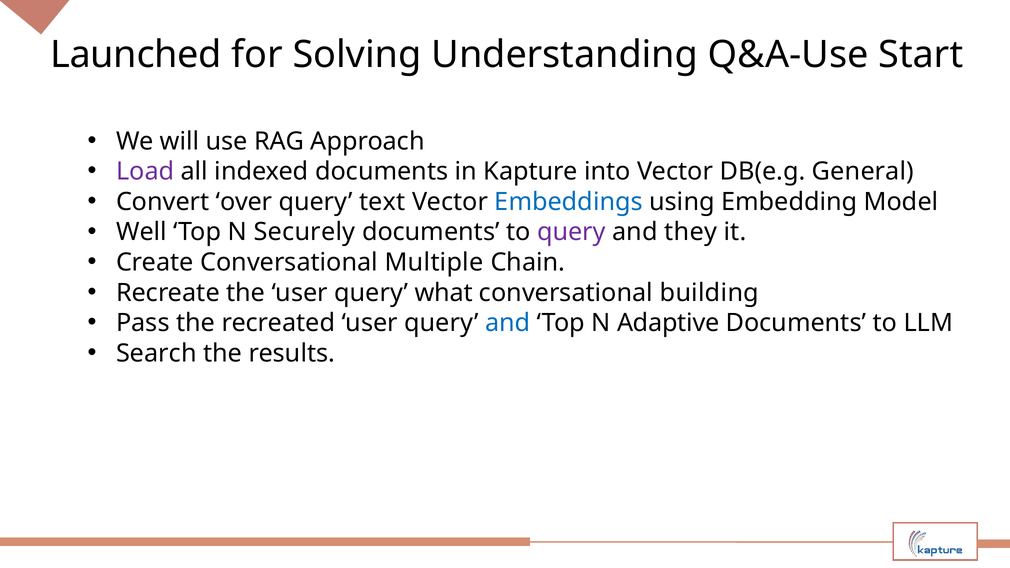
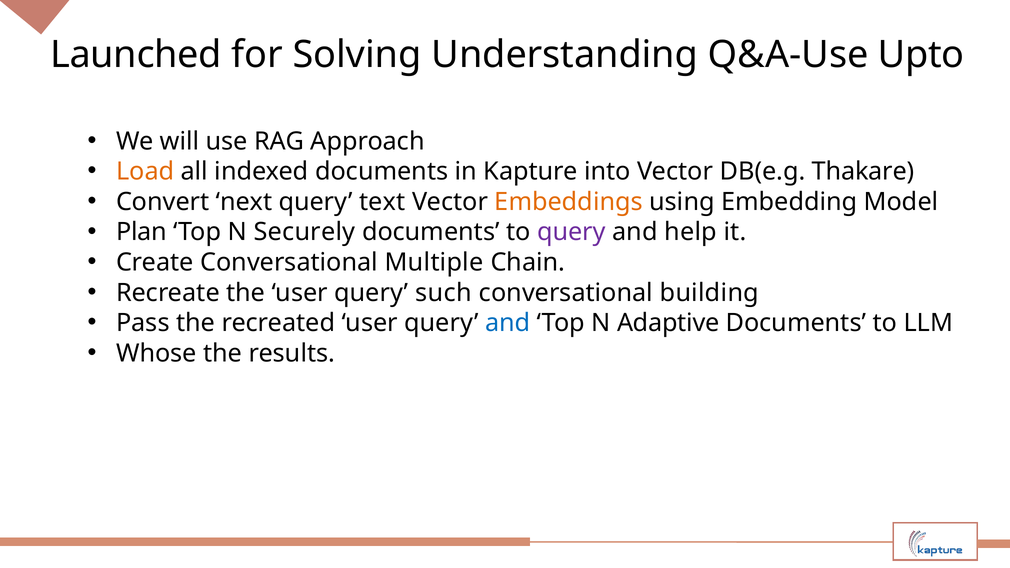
Start: Start -> Upto (921, 55)
Load colour: purple -> orange (145, 172)
General: General -> Thakare (863, 172)
over: over -> next (244, 202)
Embeddings colour: blue -> orange (569, 202)
Well: Well -> Plan (142, 232)
they: they -> help (691, 232)
what: what -> such (444, 293)
Search: Search -> Whose (156, 353)
